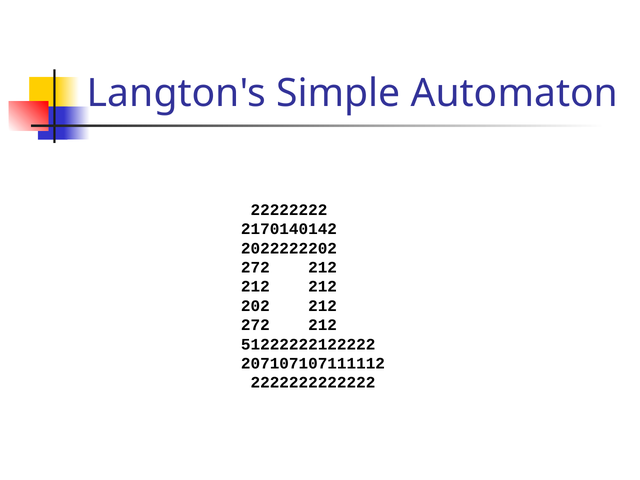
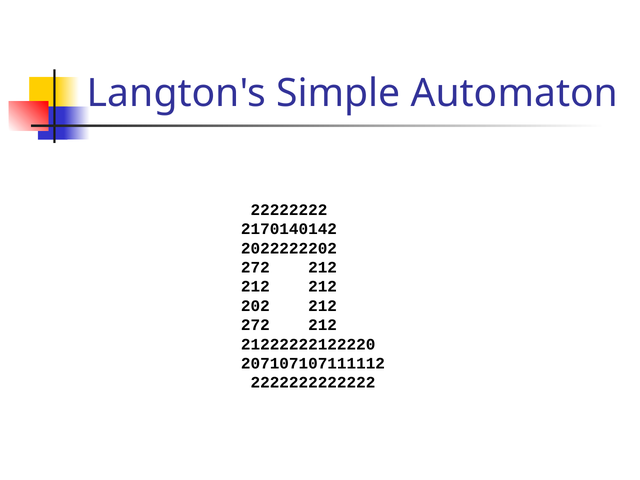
51222222122222: 51222222122222 -> 21222222122220 (308, 344)
